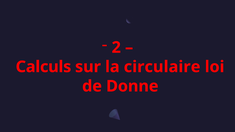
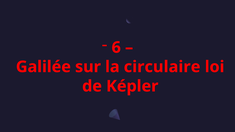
2: 2 -> 6 (116, 48)
Calculs: Calculs -> Galilée (43, 67)
Donne: Donne -> Képler (132, 86)
